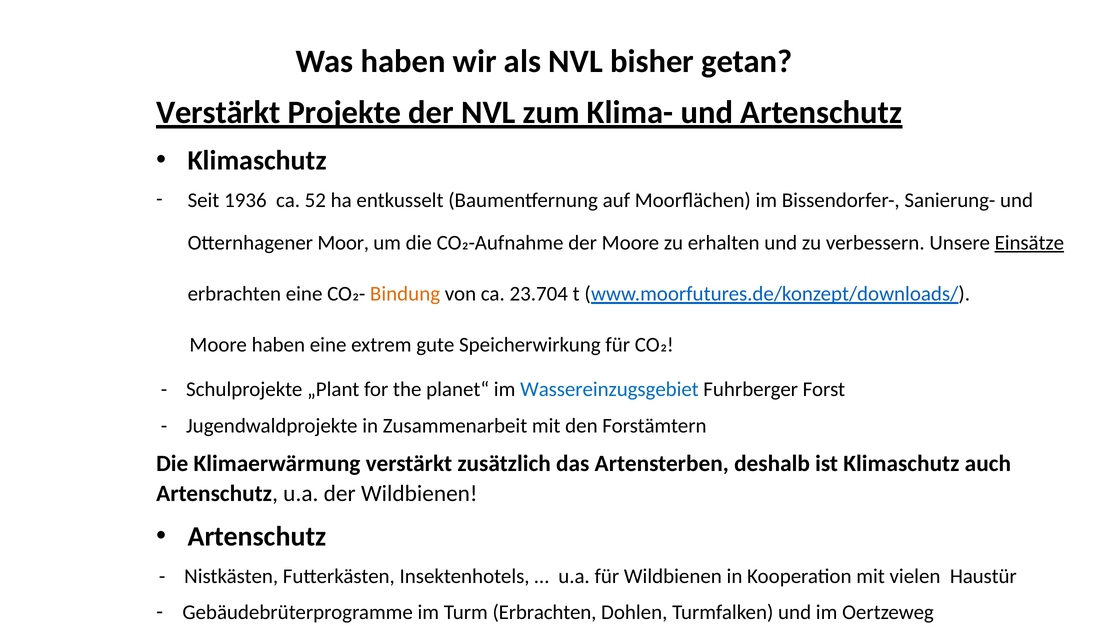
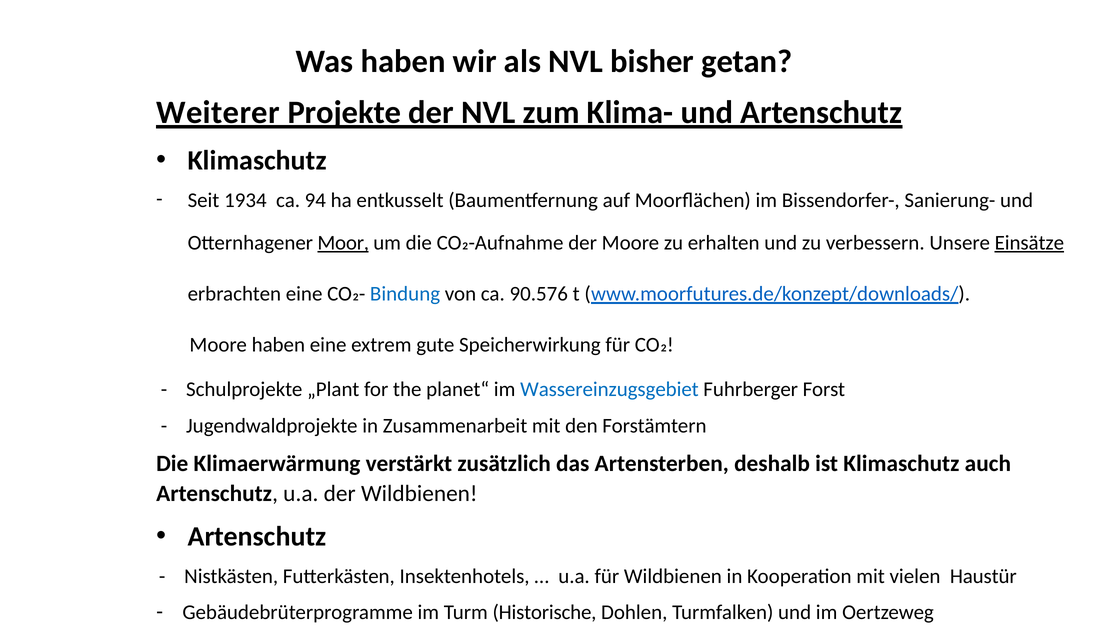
Verstärkt: Verstärkt -> Weiterer (218, 113)
1936: 1936 -> 1934 (245, 200)
52: 52 -> 94 (315, 200)
Moor underline: none -> present (343, 243)
Bindung colour: orange -> blue (405, 294)
23.704: 23.704 -> 90.576 (539, 294)
Turm Erbrachten: Erbrachten -> Historische (545, 612)
